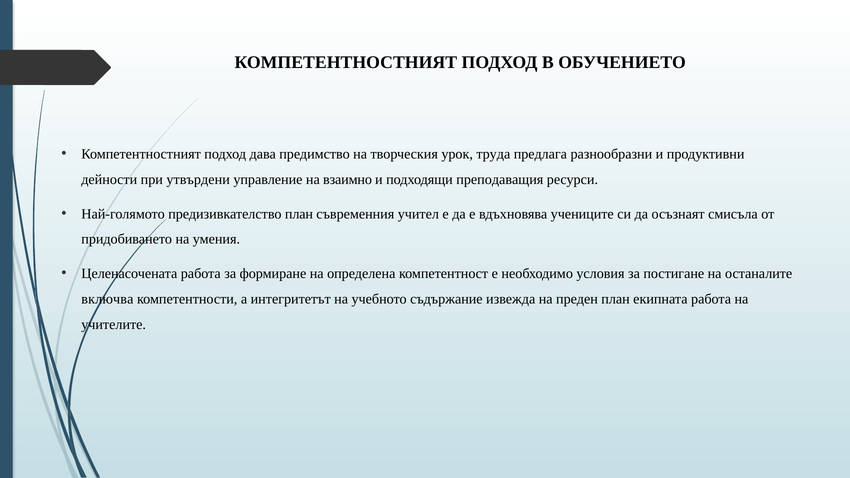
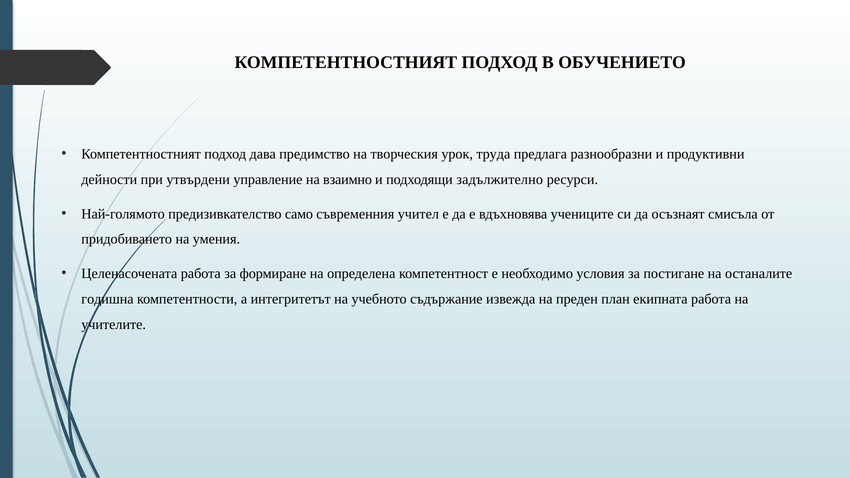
преподаващия: преподаващия -> задължително (500, 180)
предизивкателство план: план -> само (299, 214)
включва: включва -> годишна (107, 299)
